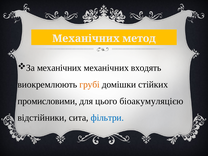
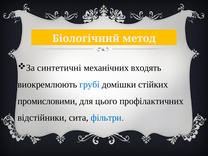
Механічних: Механічних -> Біологічний (86, 39)
За механічних: механічних -> синтетичні (59, 68)
грубі colour: orange -> blue (90, 84)
біоакумуляцією: біоакумуляцією -> профілактичних (151, 101)
